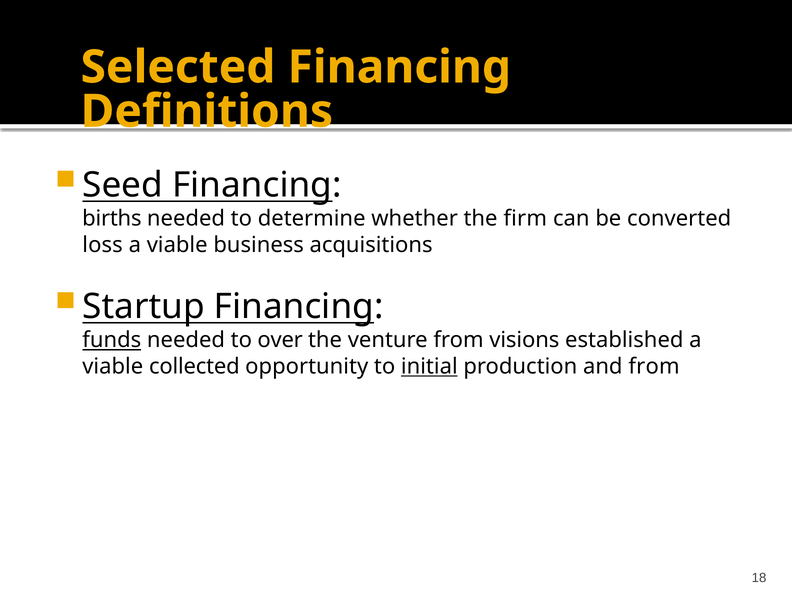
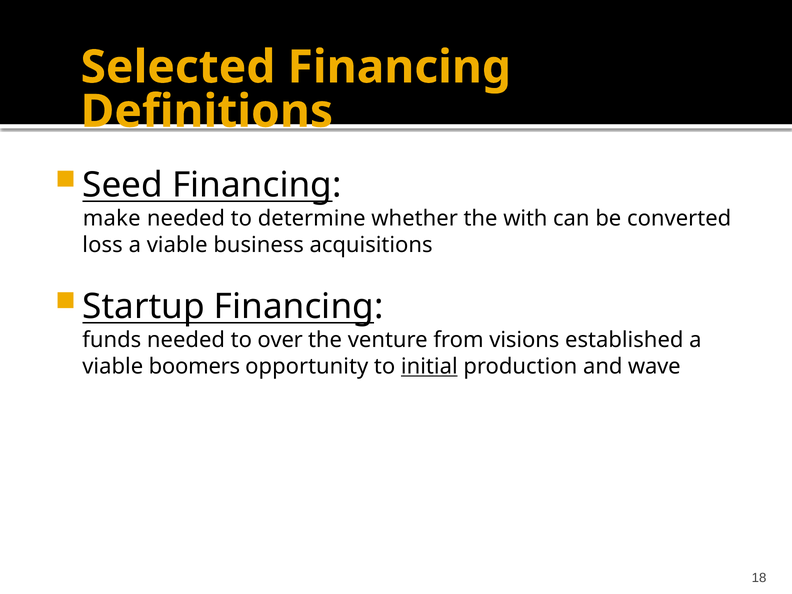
births: births -> make (112, 219)
firm: firm -> with (525, 219)
funds underline: present -> none (112, 340)
collected: collected -> boomers (194, 367)
and from: from -> wave (654, 367)
